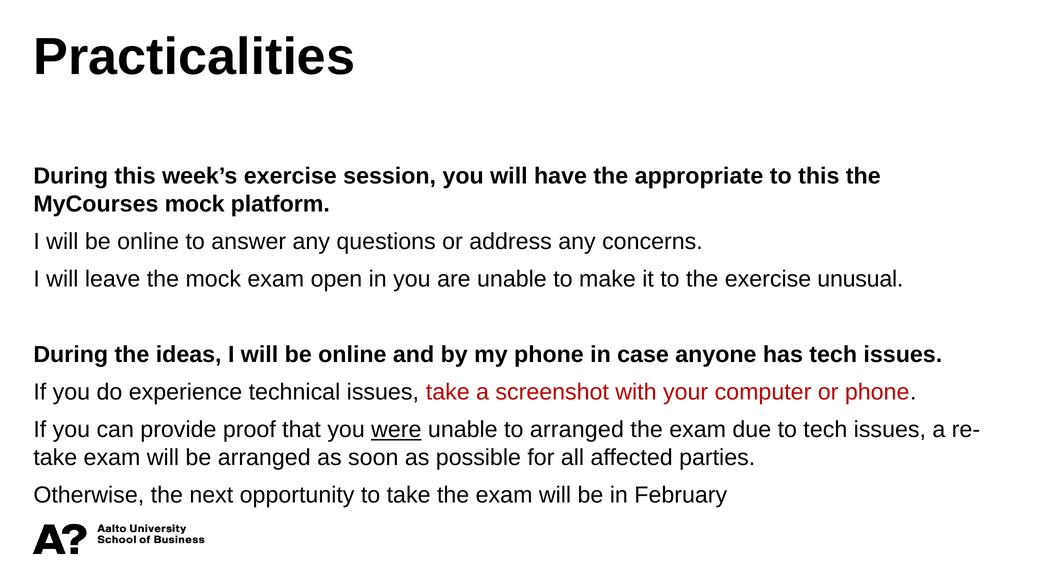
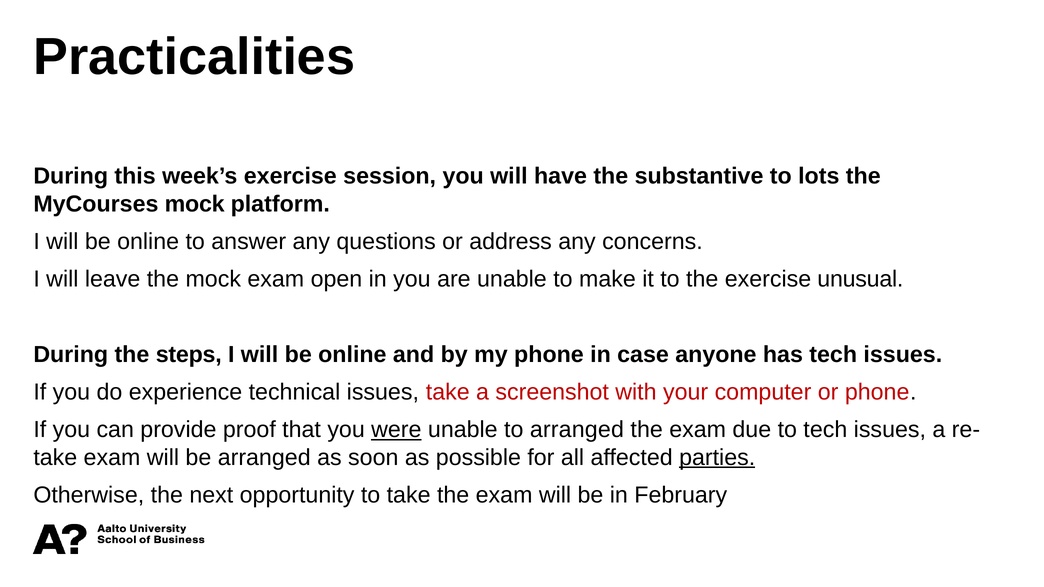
appropriate: appropriate -> substantive (699, 176)
to this: this -> lots (819, 176)
ideas: ideas -> steps (189, 355)
parties underline: none -> present (717, 458)
